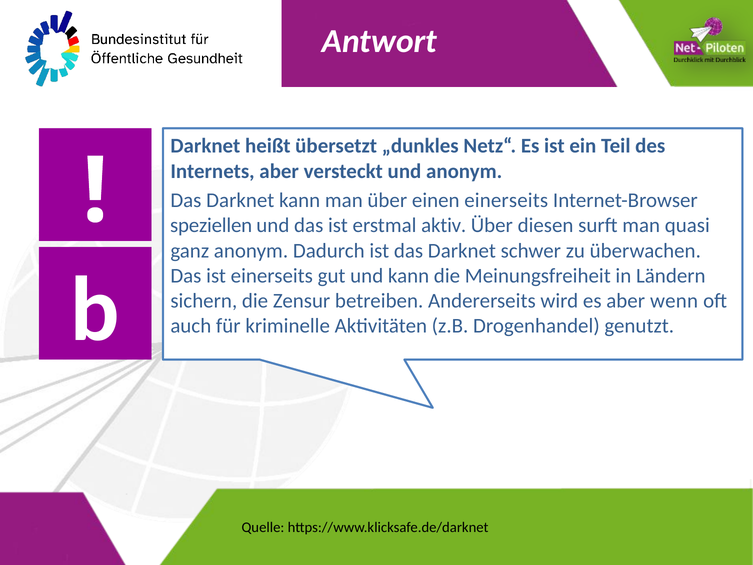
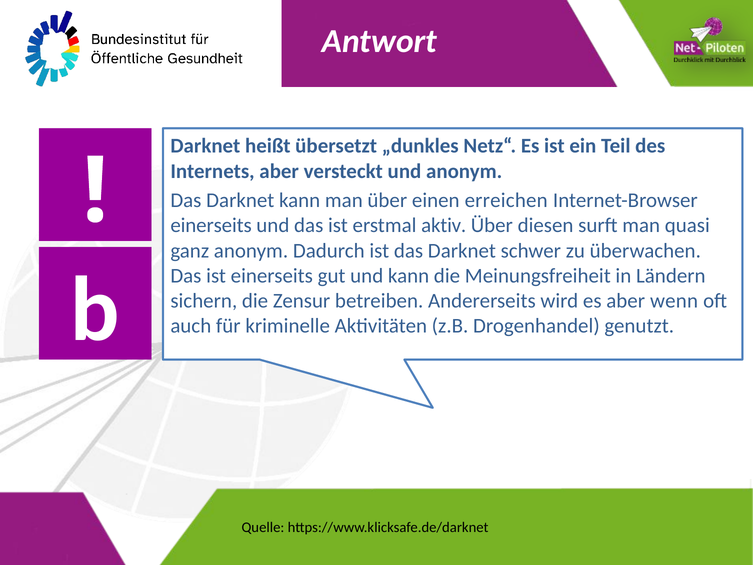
einen einerseits: einerseits -> erreichen (506, 200)
speziellen: speziellen -> einerseits (211, 225)
